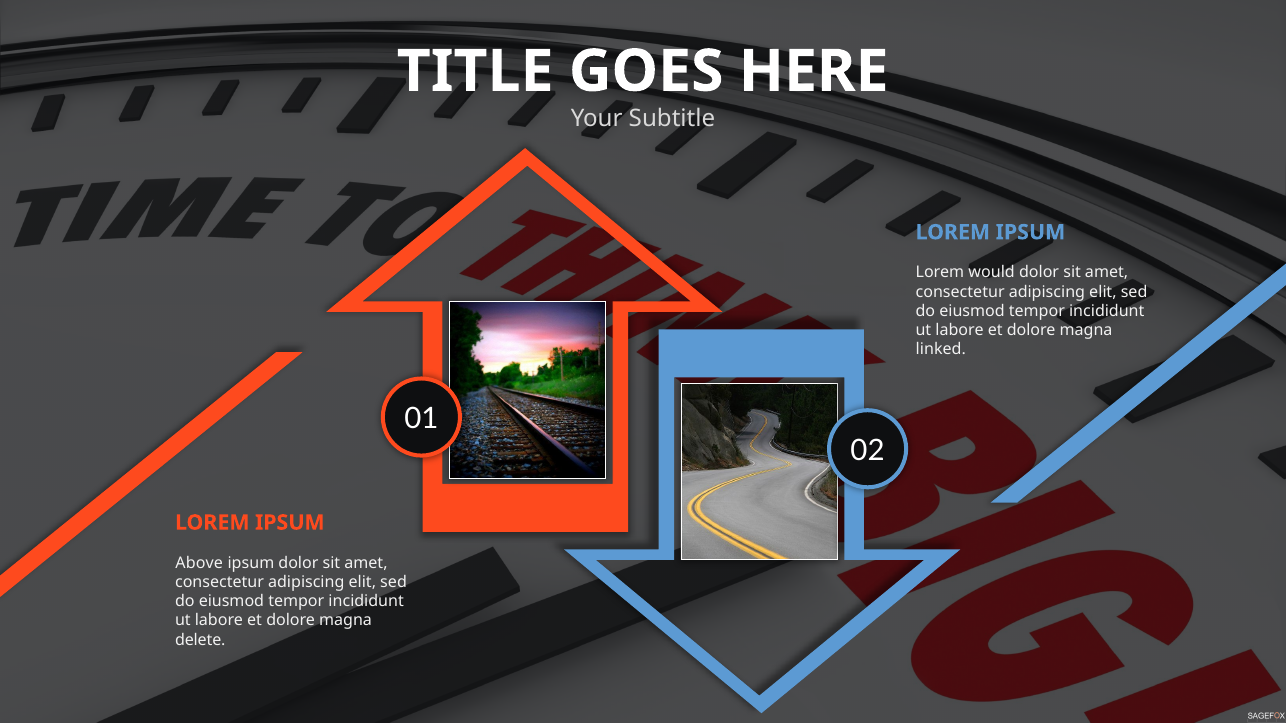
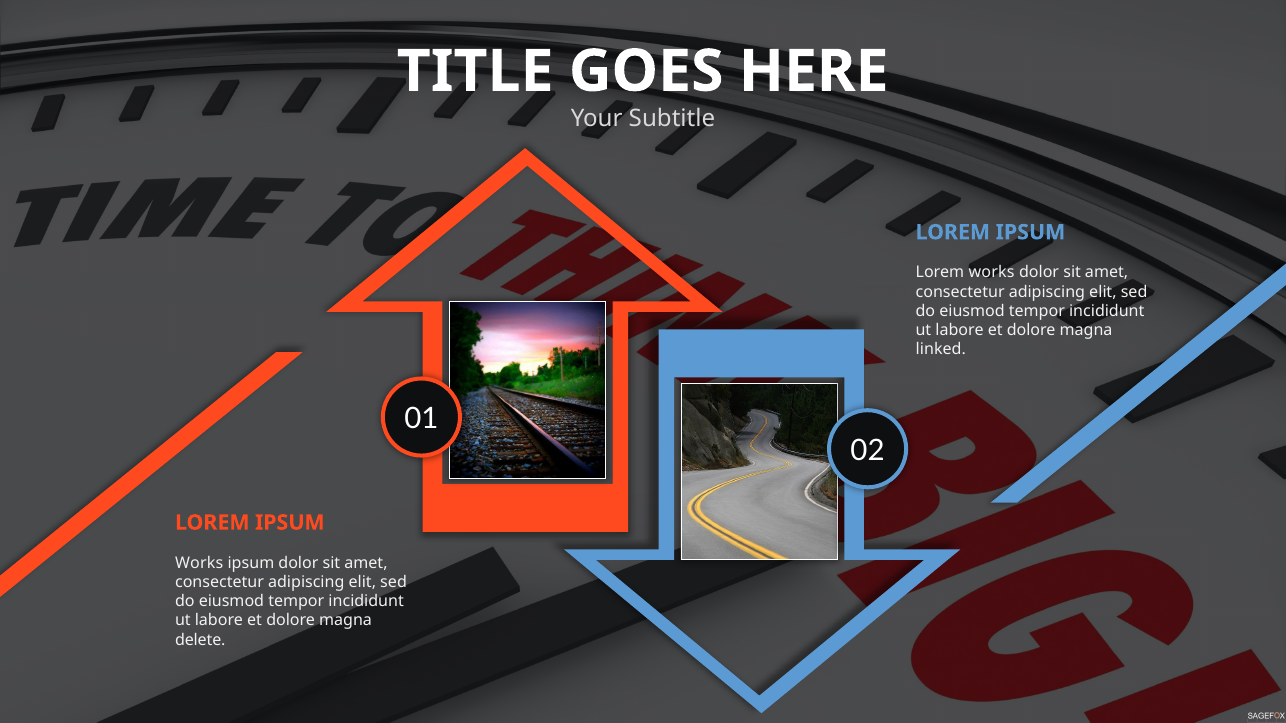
Lorem would: would -> works (992, 273)
Above: Above -> Works (199, 563)
